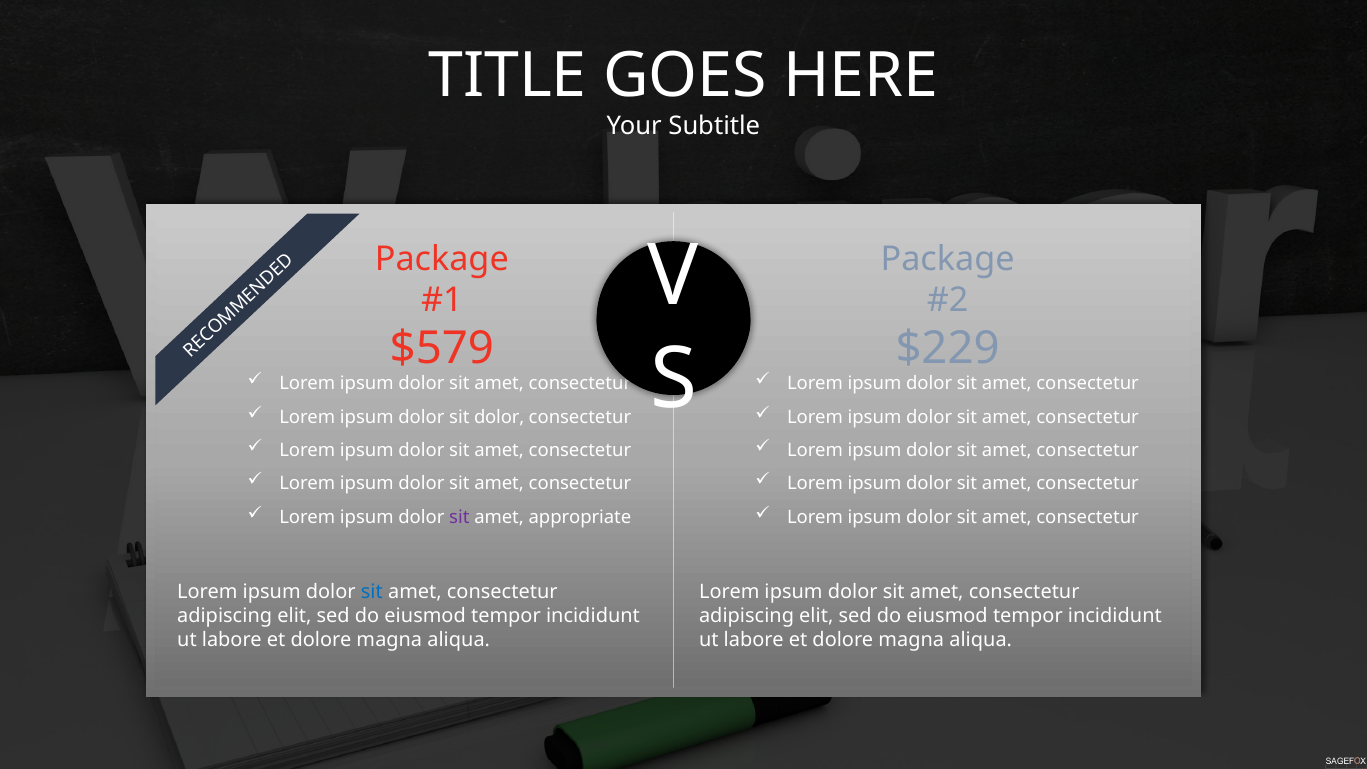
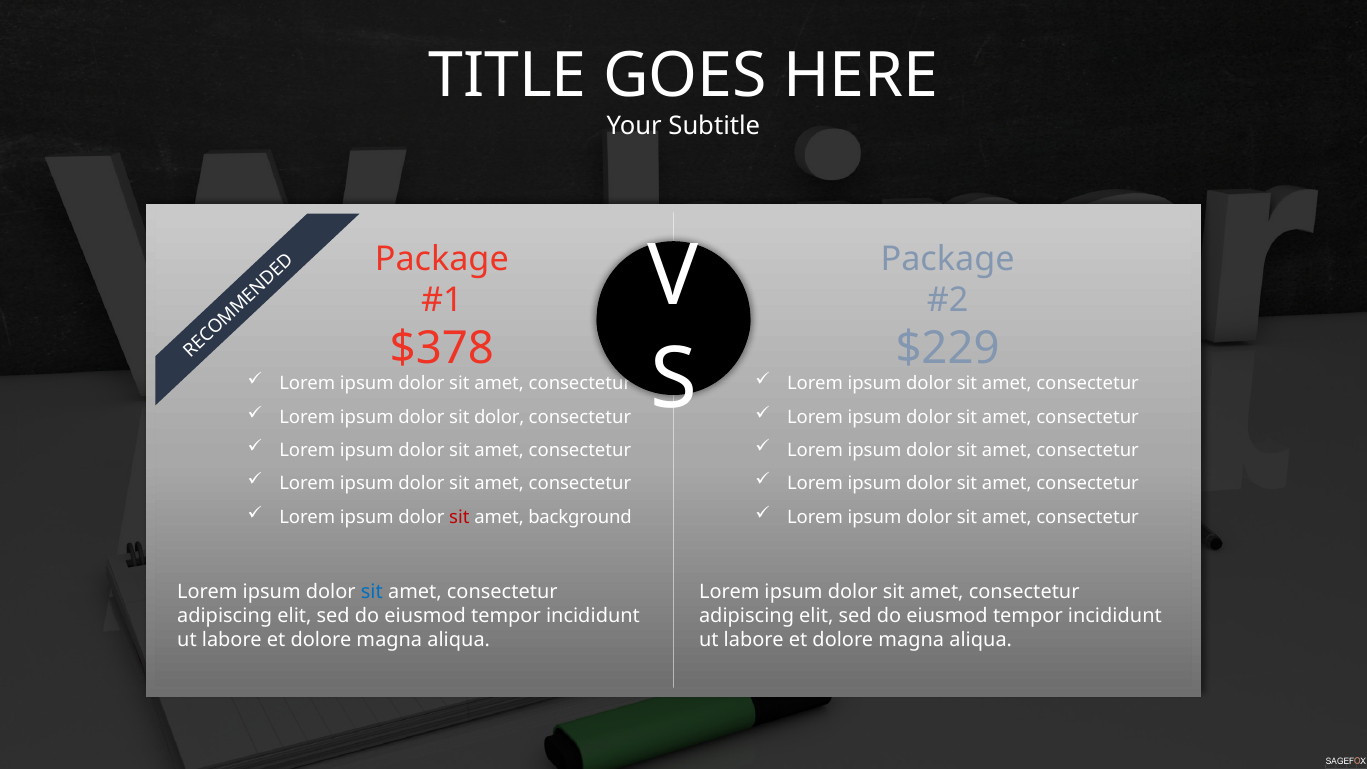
$579: $579 -> $378 (442, 349)
sit colour: purple -> red (459, 517)
appropriate: appropriate -> background (580, 517)
